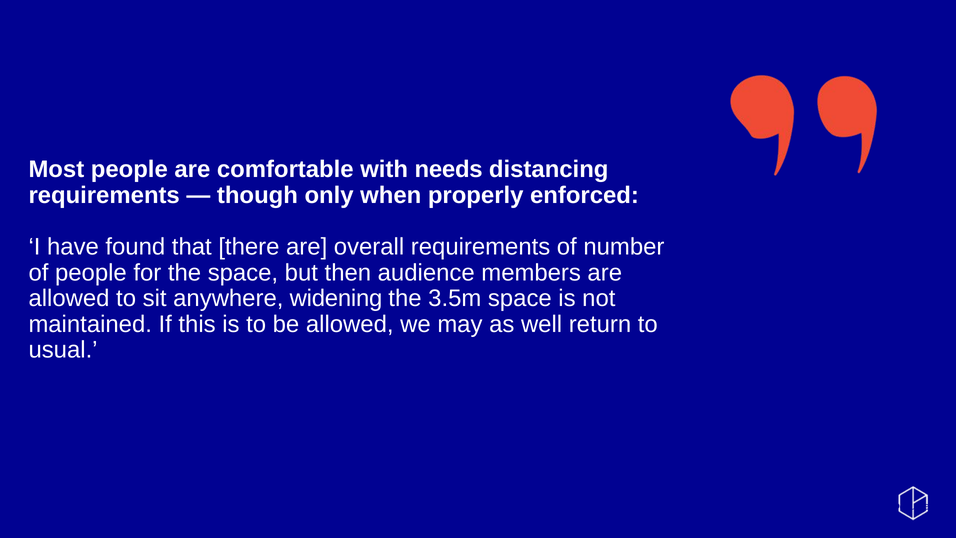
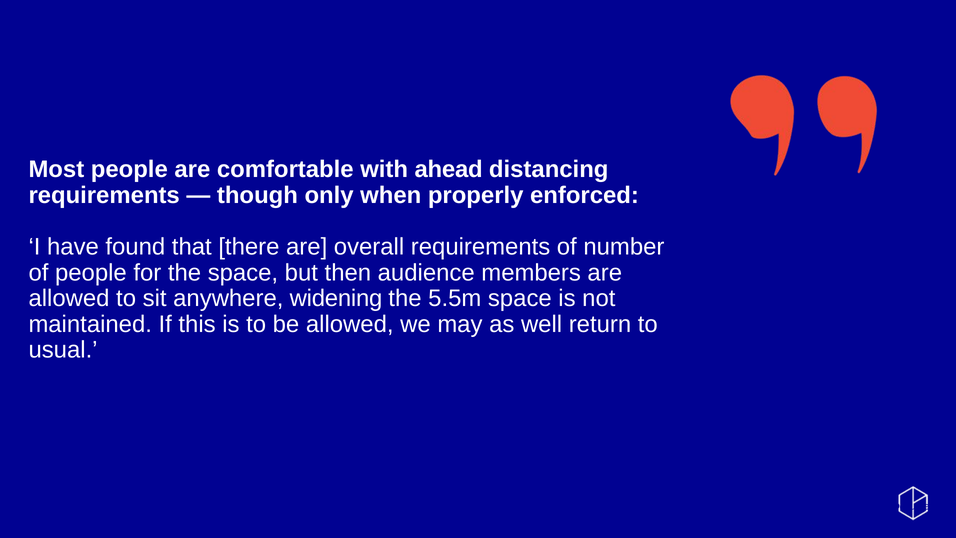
needs: needs -> ahead (449, 169)
3.5m: 3.5m -> 5.5m (455, 298)
